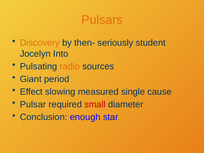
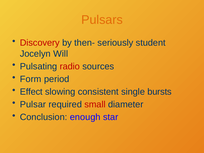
Discovery colour: orange -> red (40, 43)
Into: Into -> Will (61, 54)
radio colour: orange -> red (70, 66)
Giant: Giant -> Form (31, 79)
measured: measured -> consistent (98, 92)
cause: cause -> bursts (160, 92)
